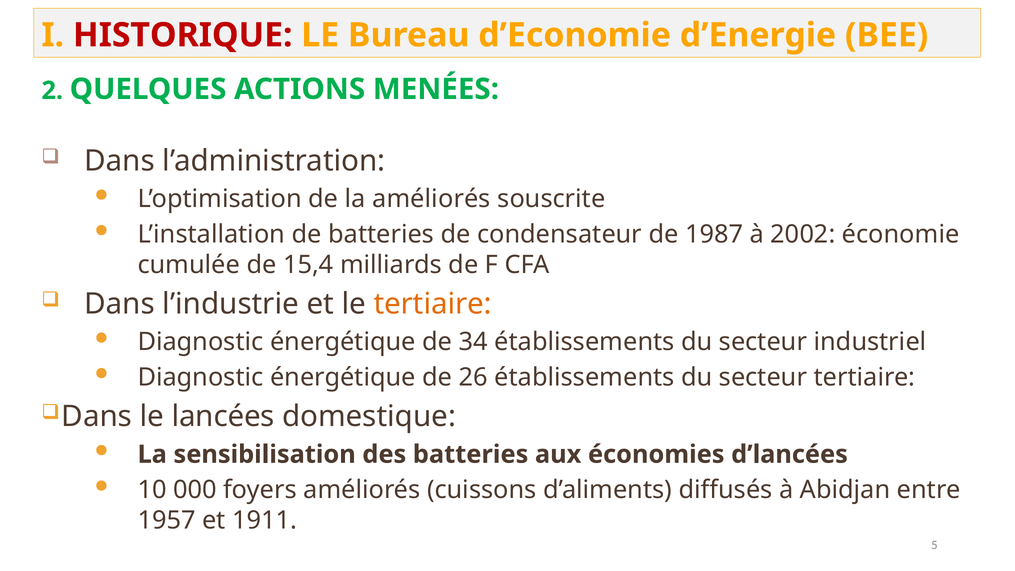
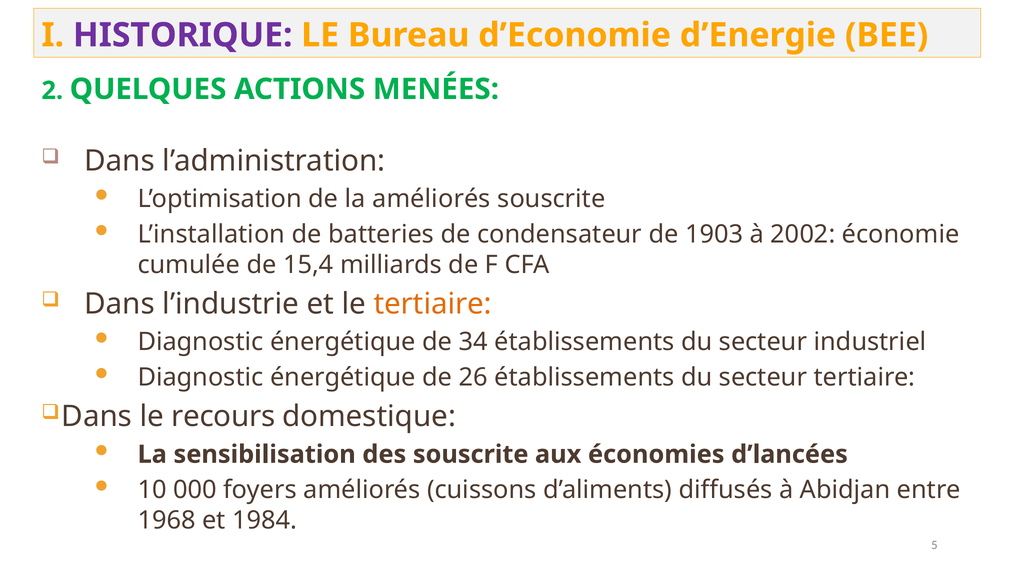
HISTORIQUE colour: red -> purple (183, 35)
1987: 1987 -> 1903 (714, 234)
lancées: lancées -> recours (223, 417)
des batteries: batteries -> souscrite (471, 454)
1957: 1957 -> 1968 (167, 520)
1911: 1911 -> 1984 (265, 520)
